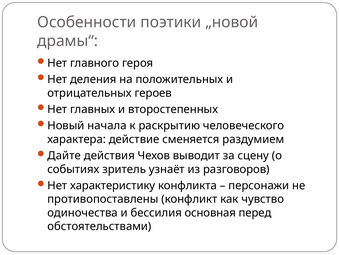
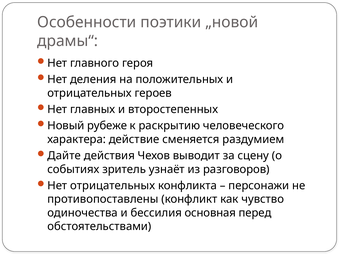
начала: начала -> рубеже (107, 125)
Нет характеристику: характеристику -> отрицательных (113, 185)
